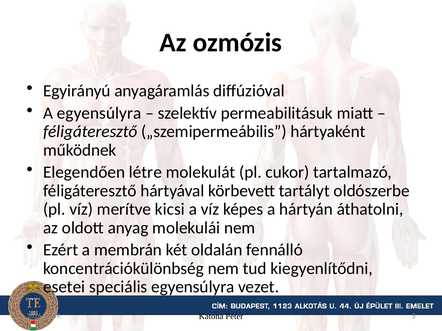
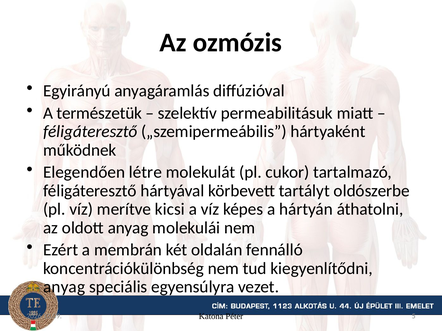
A egyensúlyra: egyensúlyra -> természetük (99, 113)
esetei: esetei -> anyag (64, 287)
